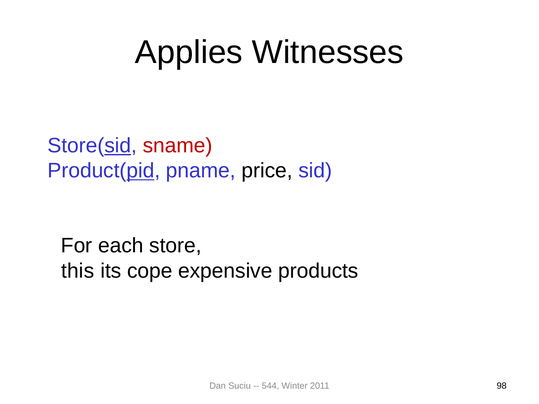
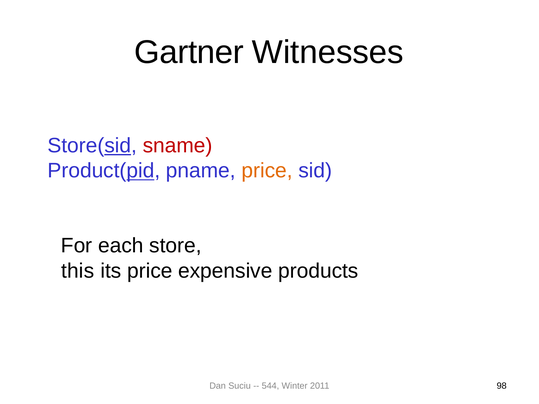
Applies: Applies -> Gartner (189, 52)
price colour: black -> orange (267, 171)
its cope: cope -> price (150, 271)
